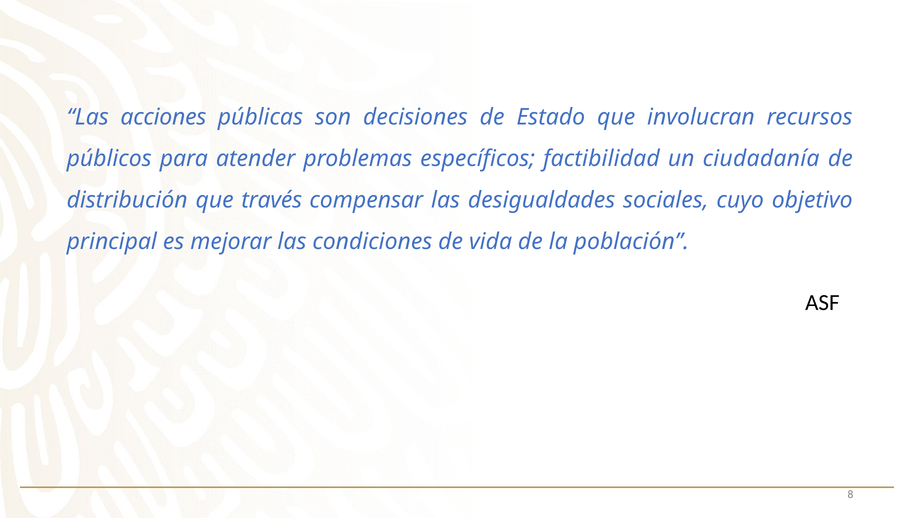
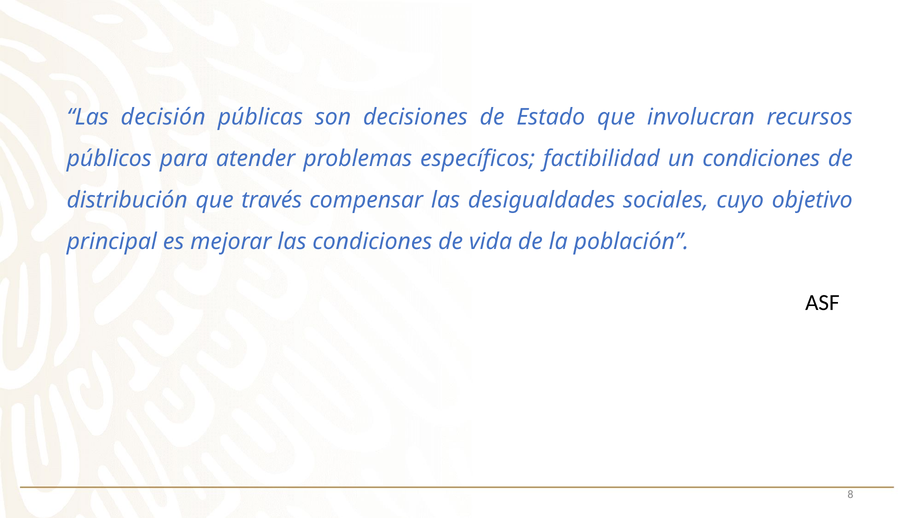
acciones: acciones -> decisión (163, 117)
un ciudadanía: ciudadanía -> condiciones (761, 159)
